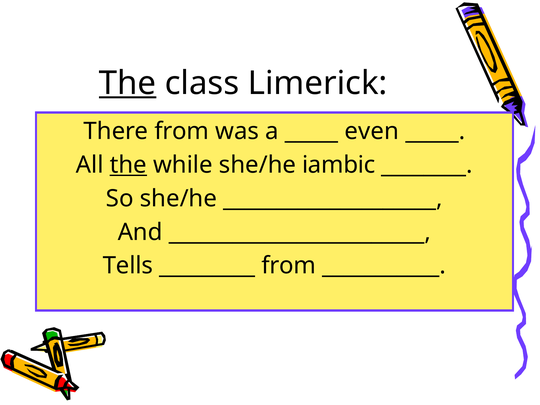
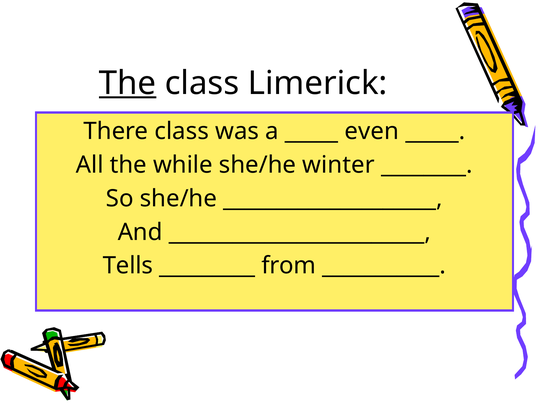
There from: from -> class (182, 131)
the underline: present -> none (128, 165)
iambic: iambic -> winter (339, 165)
